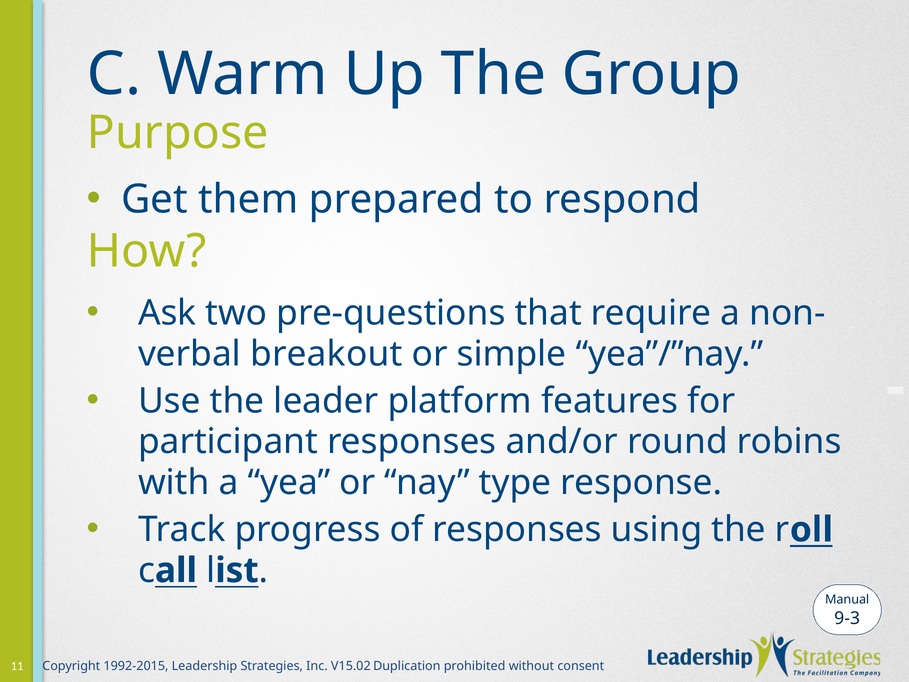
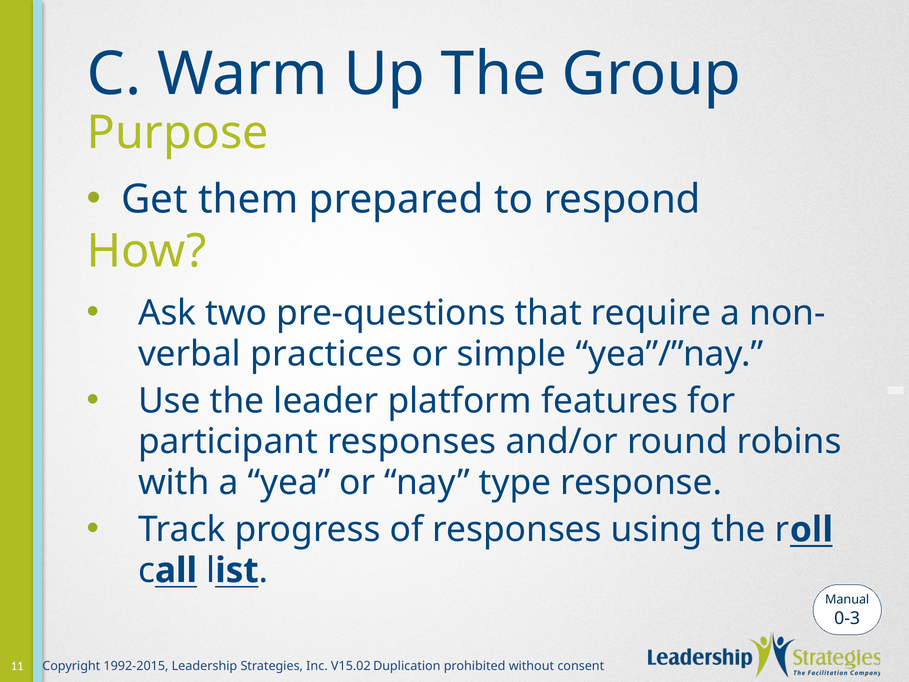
breakout: breakout -> practices (326, 354)
9-3: 9-3 -> 0-3 (847, 618)
